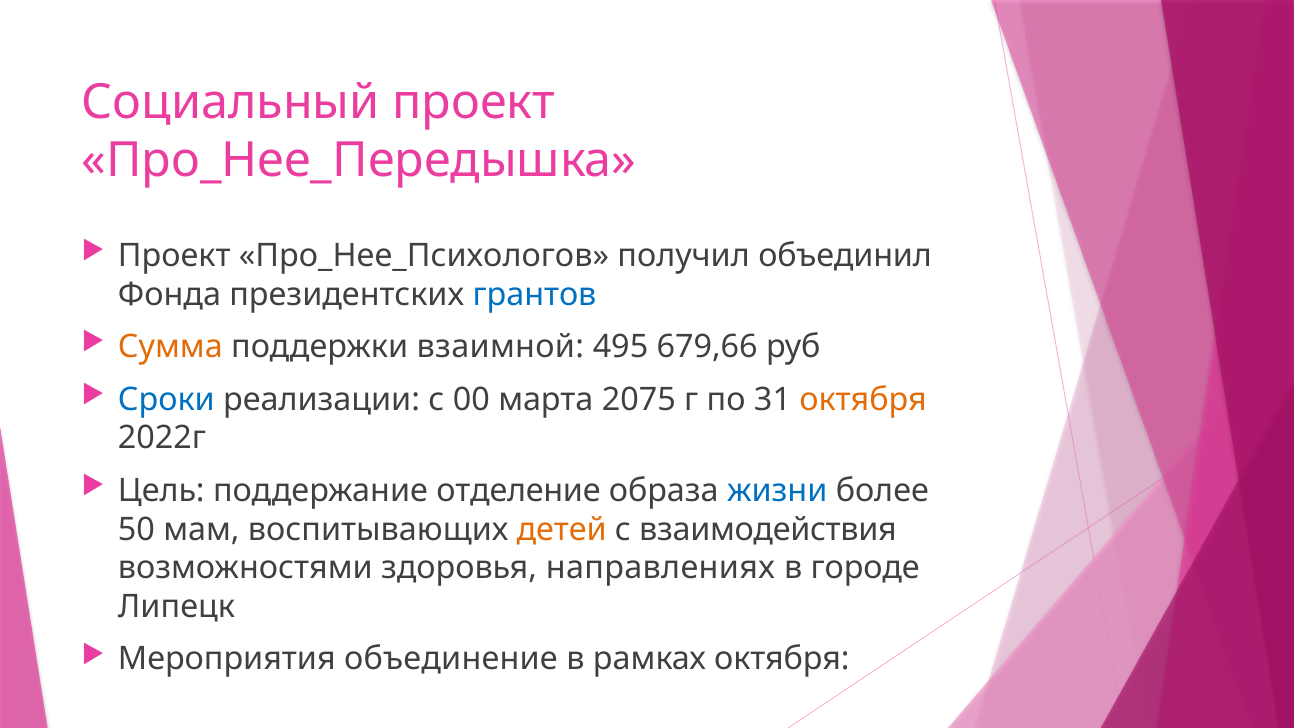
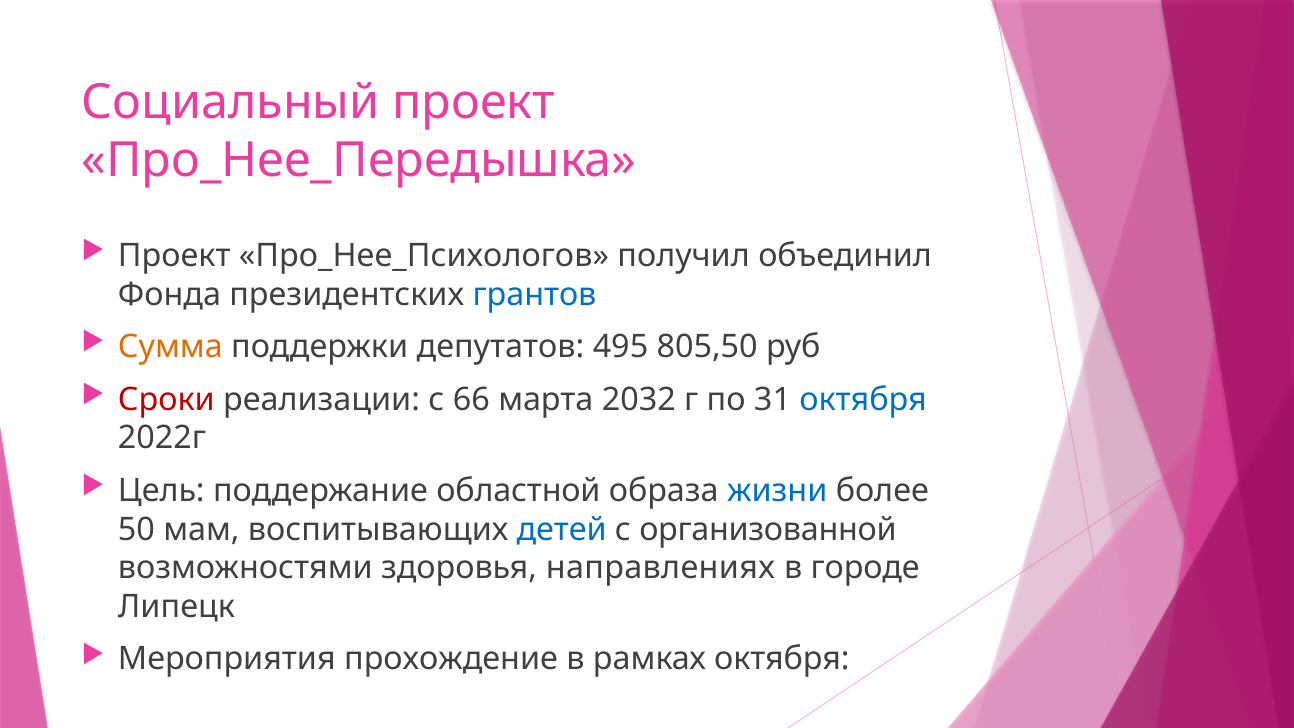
взаимной: взаимной -> депутатов (501, 347)
679,66: 679,66 -> 805,50 (707, 347)
Сроки colour: blue -> red (166, 399)
00: 00 -> 66 (471, 399)
2075: 2075 -> 2032 (639, 399)
октября colour: orange -> blue (863, 399)
отделение: отделение -> областной (518, 490)
детей colour: orange -> blue (562, 529)
взаимодействия: взаимодействия -> организованной (768, 529)
объединение: объединение -> прохождение (451, 659)
